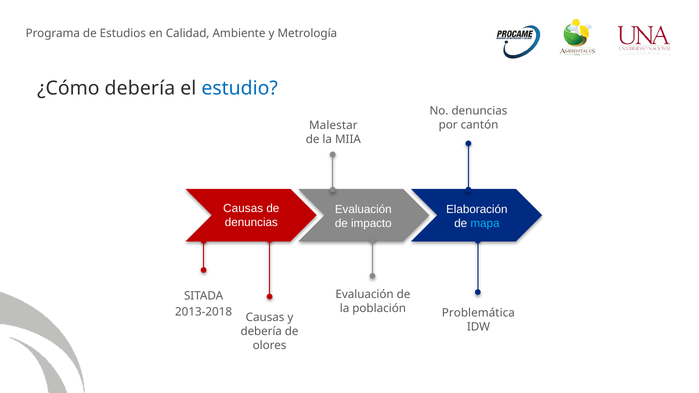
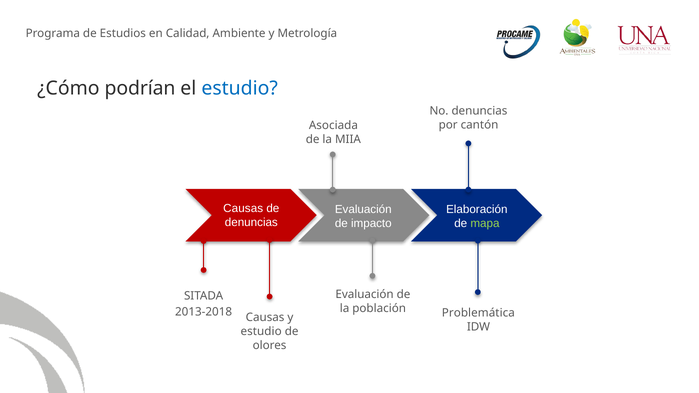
¿Cómo debería: debería -> podrían (140, 89)
Malestar: Malestar -> Asociada (333, 125)
mapa colour: light blue -> light green (485, 223)
debería: debería -> estudio (261, 332)
